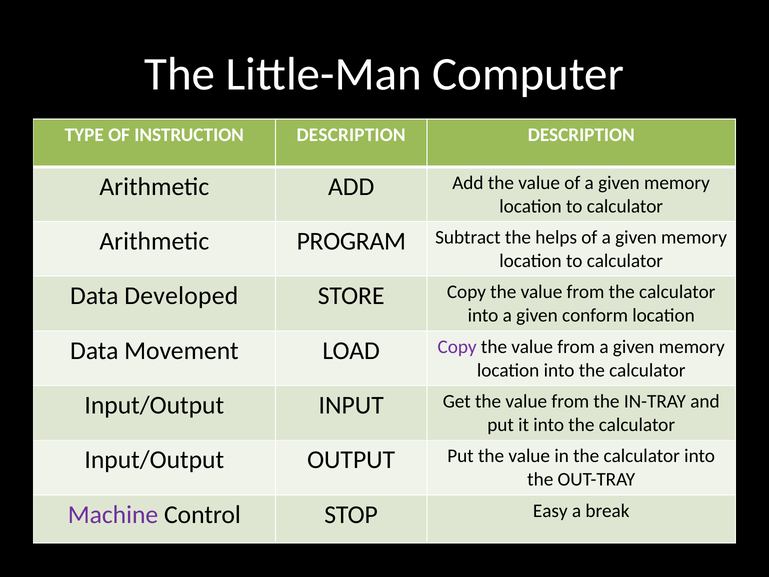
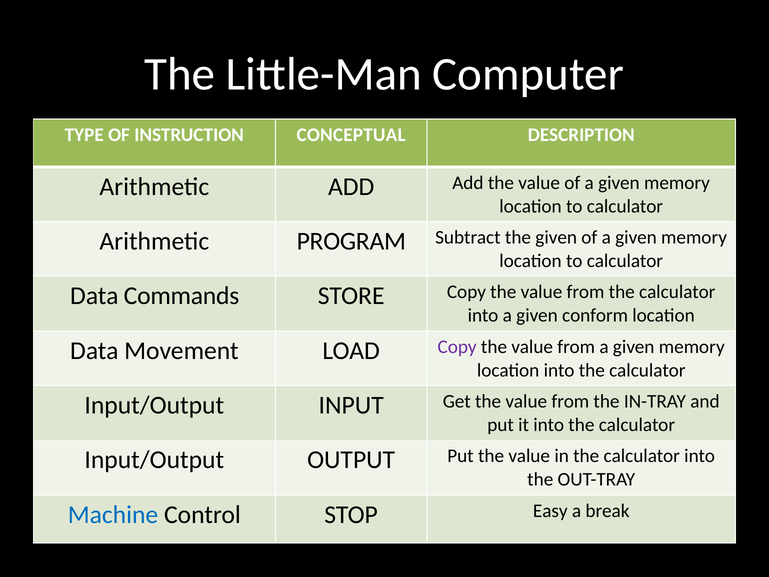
INSTRUCTION DESCRIPTION: DESCRIPTION -> CONCEPTUAL (351, 135)
the helps: helps -> given (556, 237)
Developed: Developed -> Commands (182, 296)
Machine colour: purple -> blue (113, 514)
